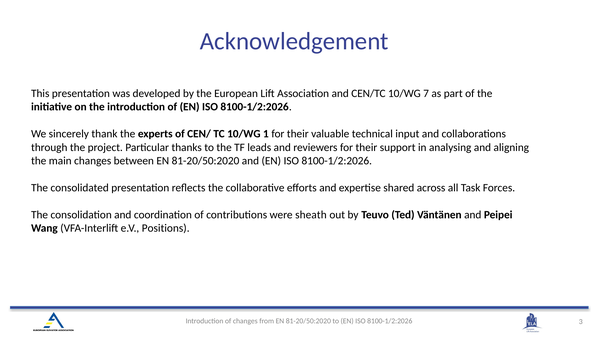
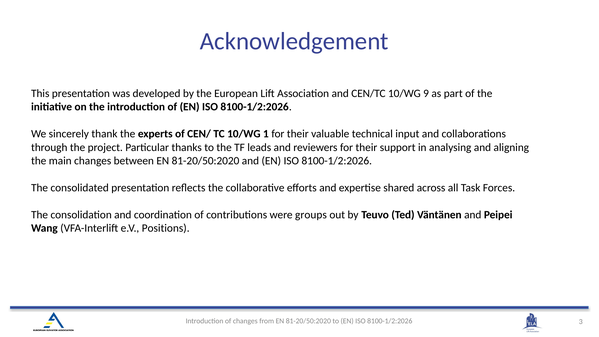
7: 7 -> 9 (426, 93)
sheath: sheath -> groups (311, 215)
